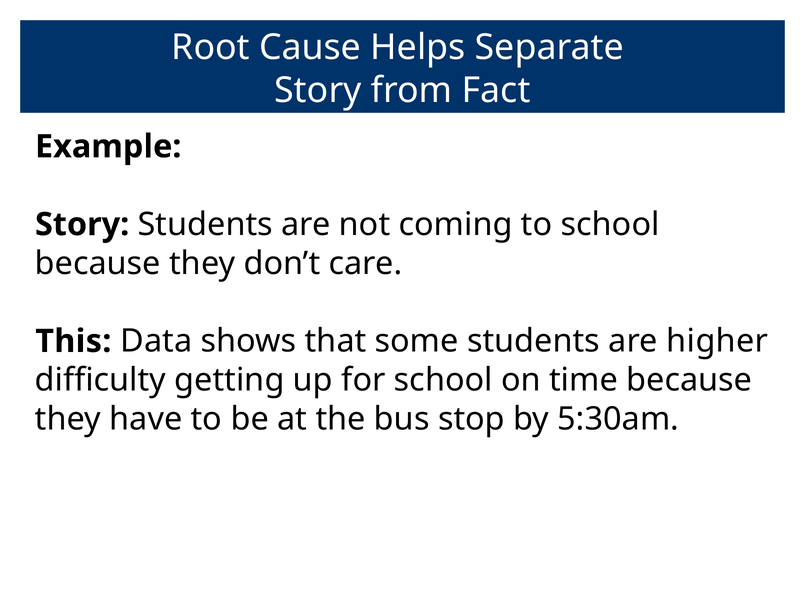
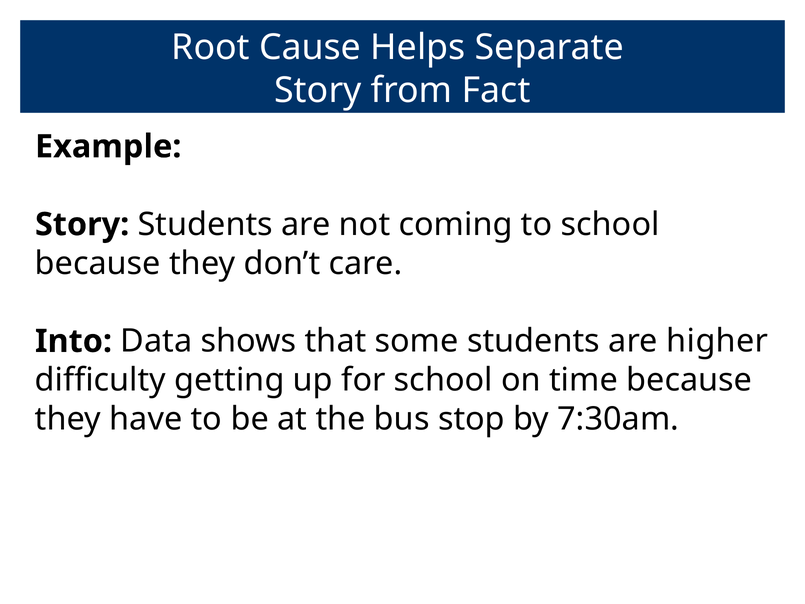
This: This -> Into (74, 341)
5:30am: 5:30am -> 7:30am (618, 419)
